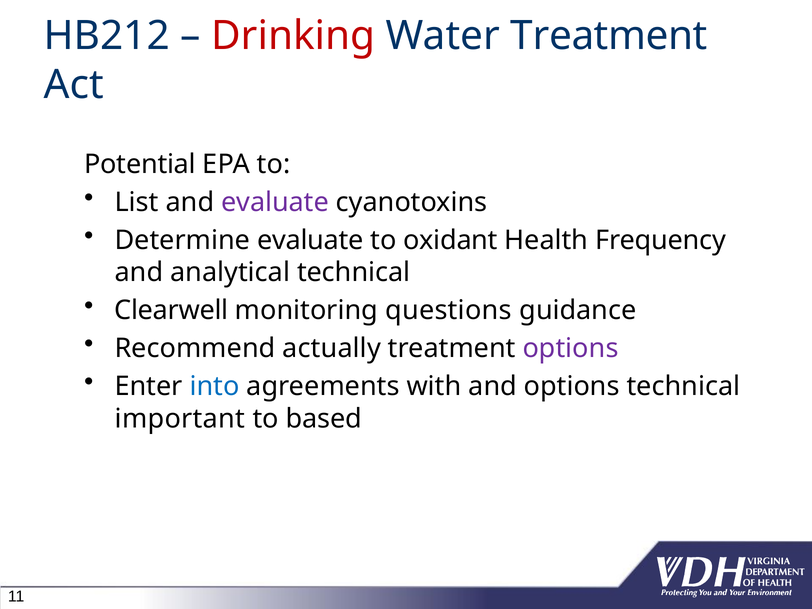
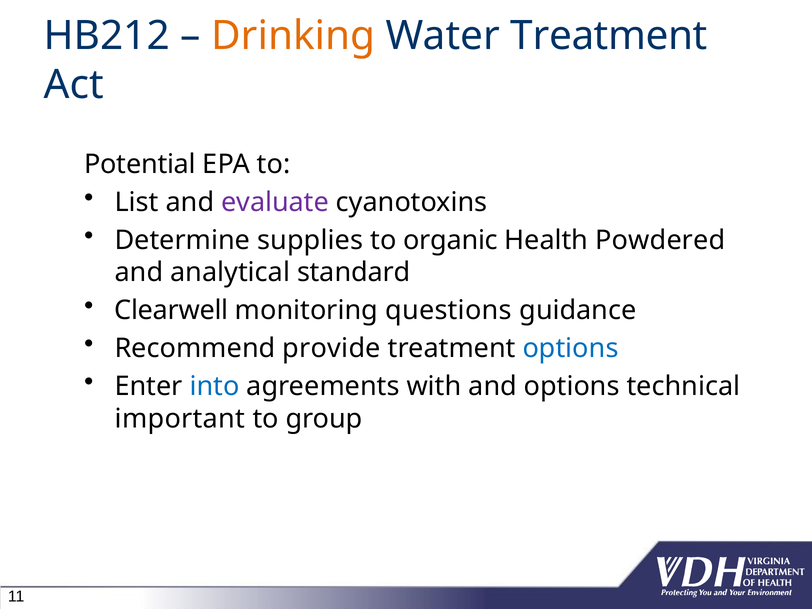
Drinking colour: red -> orange (293, 36)
Determine evaluate: evaluate -> supplies (310, 240)
oxidant: oxidant -> organic (450, 240)
Frequency: Frequency -> Powdered (660, 240)
analytical technical: technical -> standard (354, 273)
actually: actually -> provide (332, 348)
options colour: purple -> blue (571, 348)
based: based -> group (324, 419)
